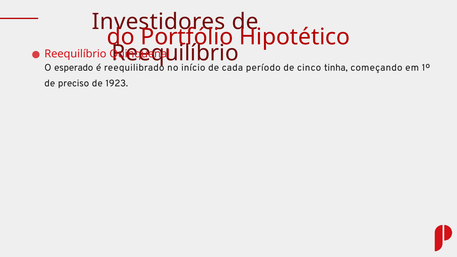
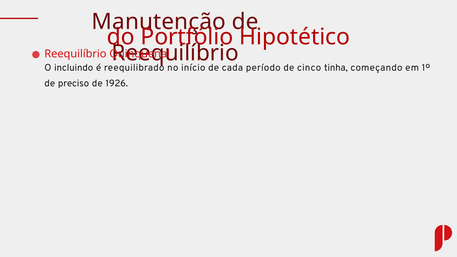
Investidores: Investidores -> Manutenção (159, 22)
esperado: esperado -> incluindo (74, 68)
1923: 1923 -> 1926 (117, 83)
